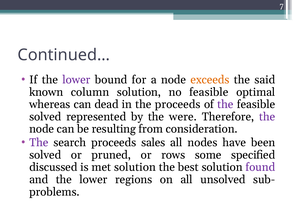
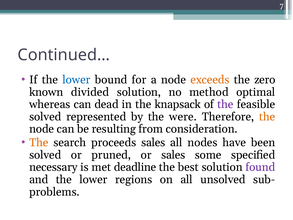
lower colour: purple -> blue (76, 80)
said: said -> zero (265, 80)
column: column -> divided (90, 92)
no feasible: feasible -> method (209, 92)
the proceeds: proceeds -> knapsack (178, 104)
the colour: purple -> orange (267, 117)
The colour: purple -> orange (39, 142)
or rows: rows -> sales (173, 155)
discussed: discussed -> necessary (53, 167)
met solution: solution -> deadline (135, 167)
